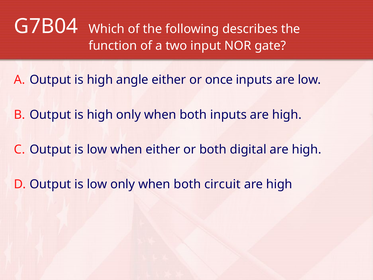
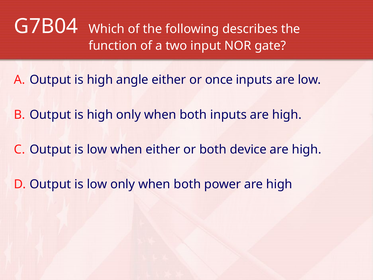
digital: digital -> device (248, 149)
circuit: circuit -> power (223, 184)
